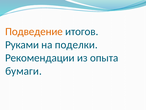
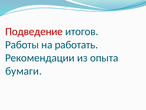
Подведение colour: orange -> red (34, 31)
Руками: Руками -> Работы (22, 45)
поделки: поделки -> работать (76, 45)
